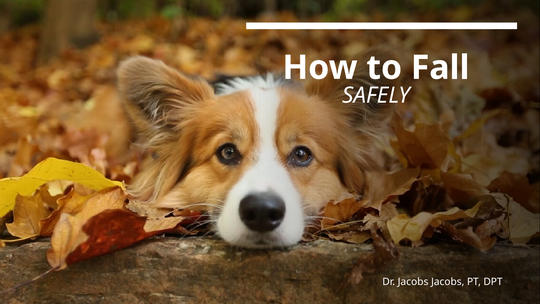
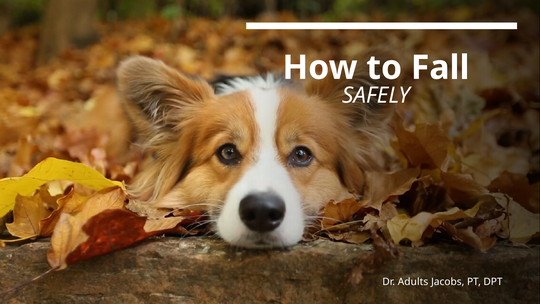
Dr Jacobs: Jacobs -> Adults (413, 281)
